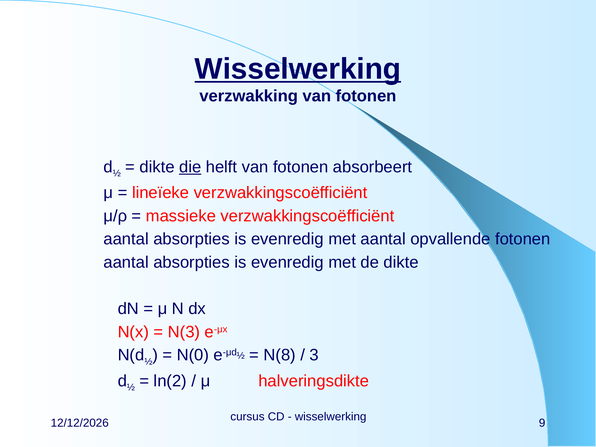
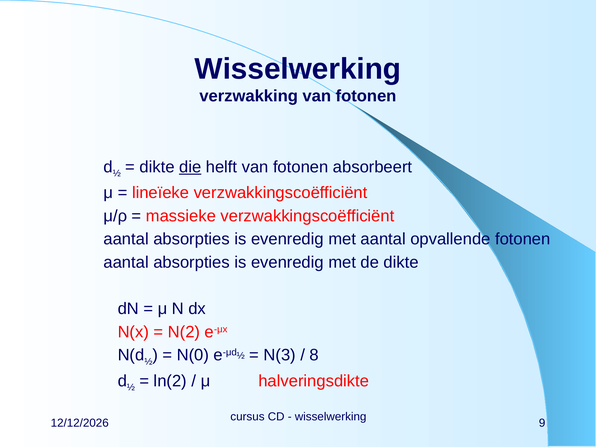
Wisselwerking underline: present -> none (298, 69)
N(3: N(3 -> N(2 (184, 332)
N(8: N(8 -> N(3 (280, 355)
3: 3 -> 8 (314, 355)
